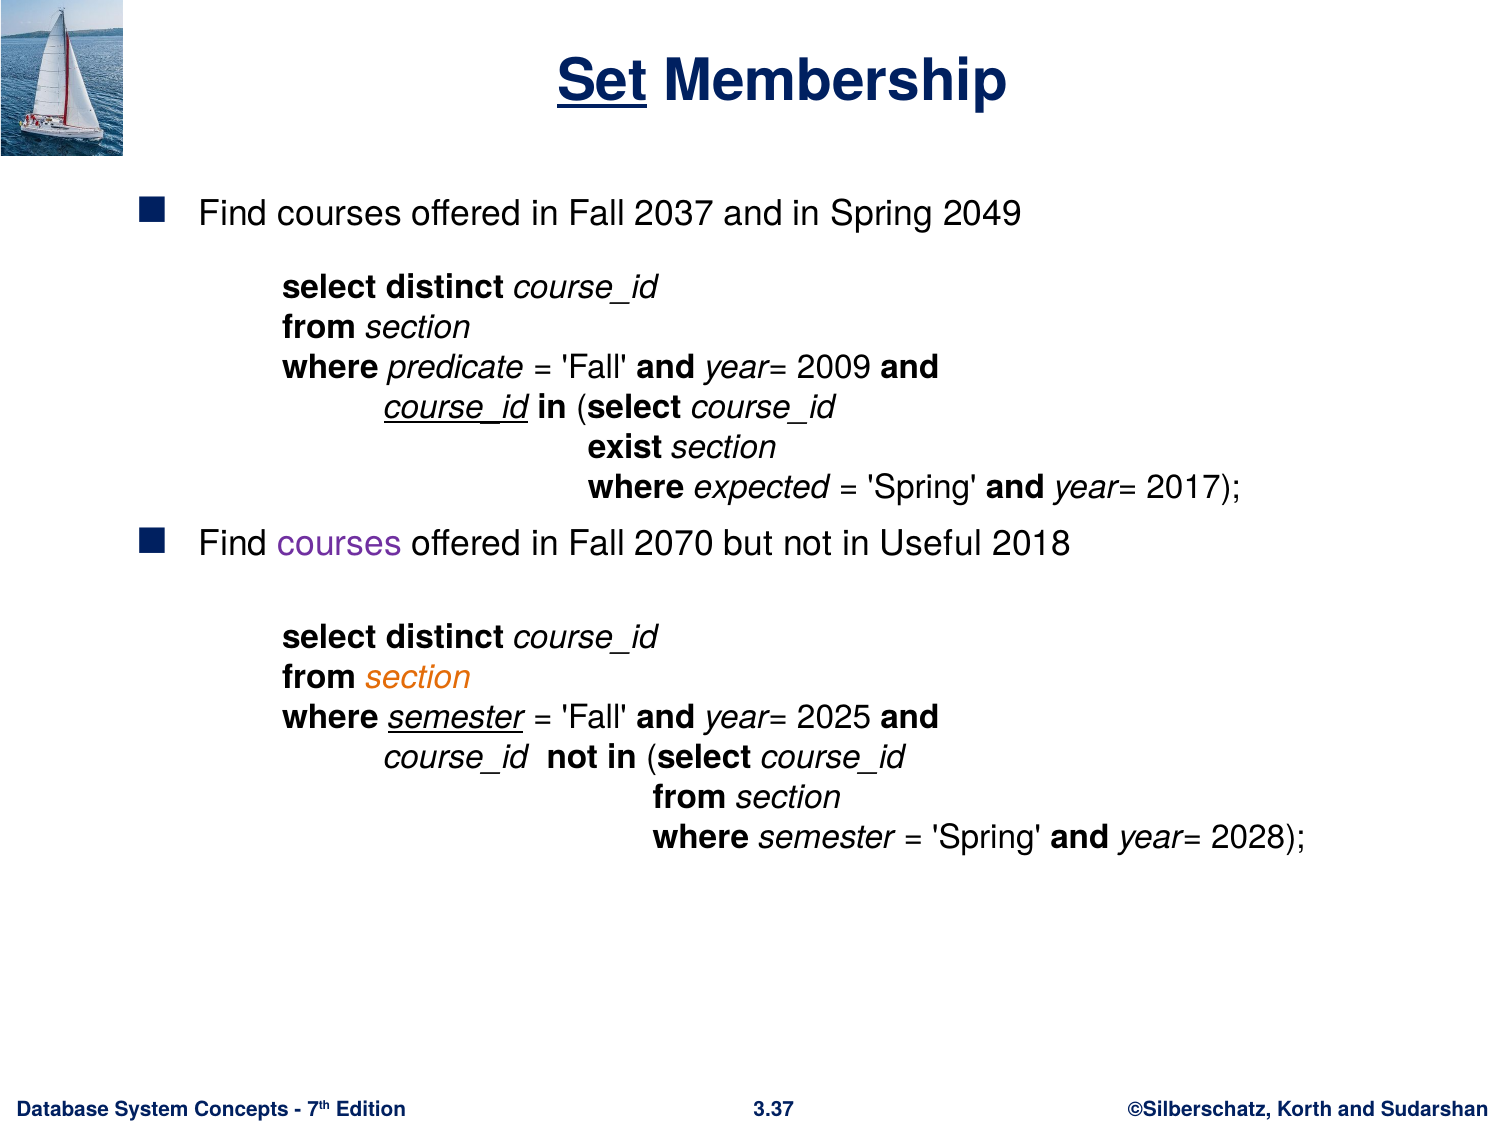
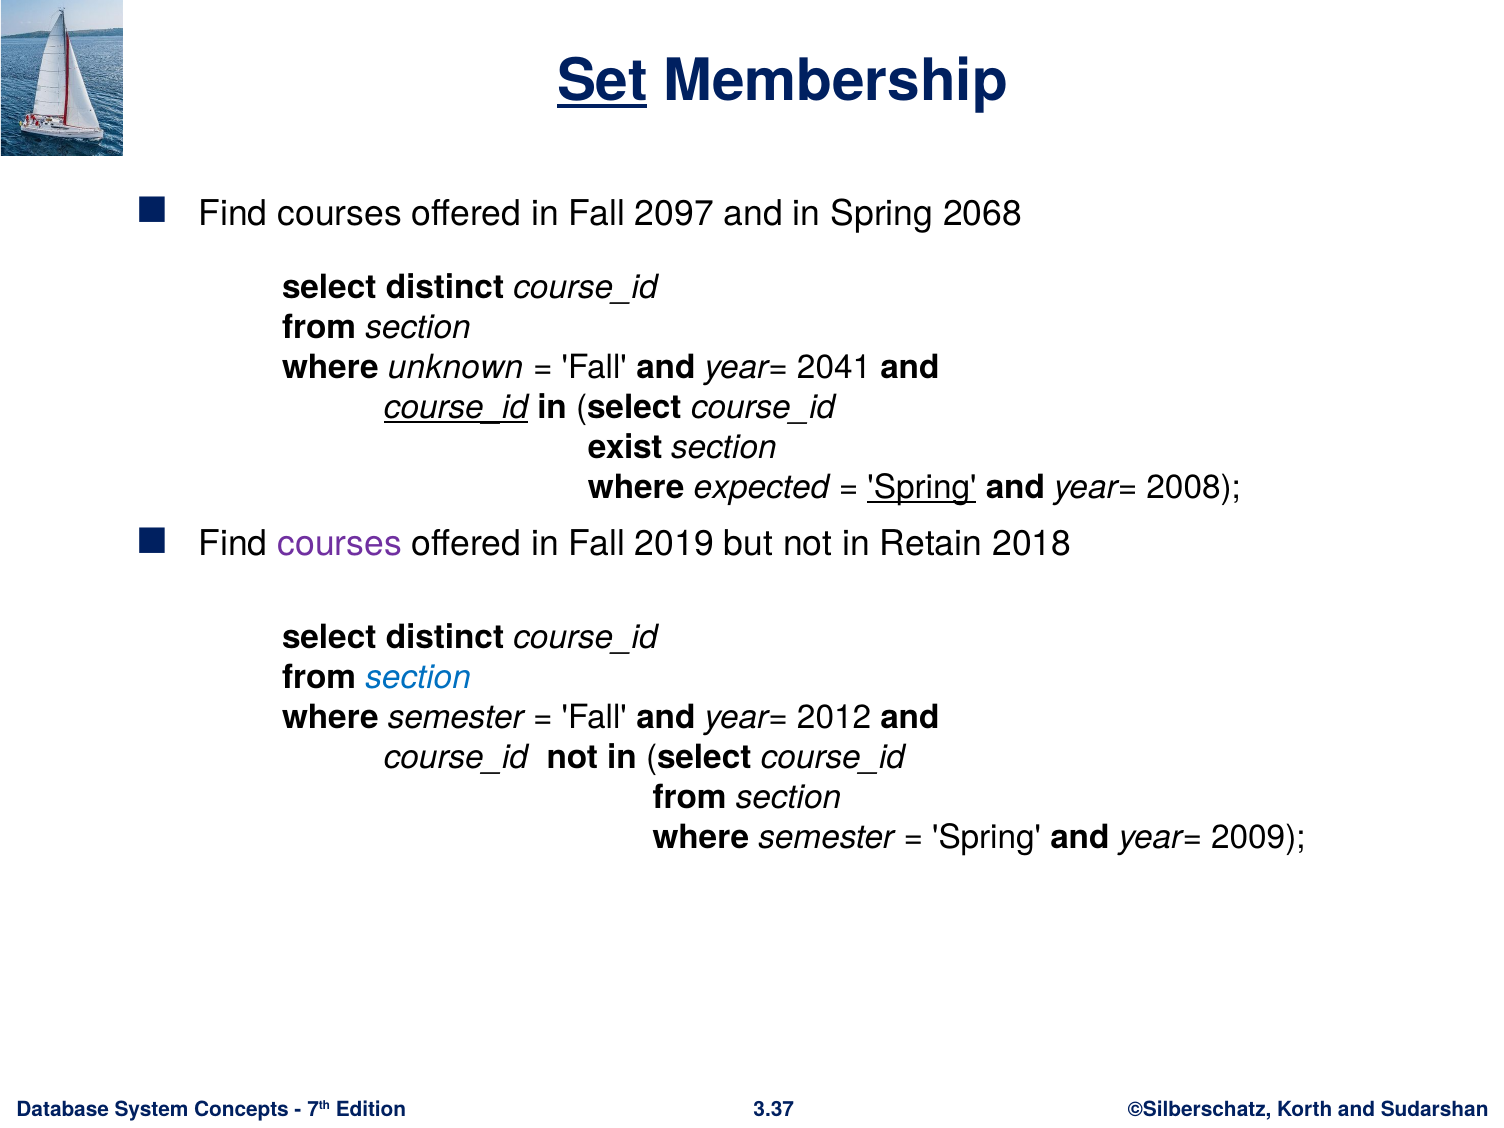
2037: 2037 -> 2097 (675, 214)
2049: 2049 -> 2068 (983, 214)
predicate: predicate -> unknown (456, 367)
2009: 2009 -> 2041 (834, 367)
Spring underline: none -> present (922, 488)
2017: 2017 -> 2008 (1194, 488)
2070: 2070 -> 2019 (675, 544)
Useful: Useful -> Retain (931, 544)
section colour: orange -> blue (418, 677)
semester underline: present -> none (456, 717)
2025: 2025 -> 2012 (834, 717)
2028: 2028 -> 2009 (1258, 838)
